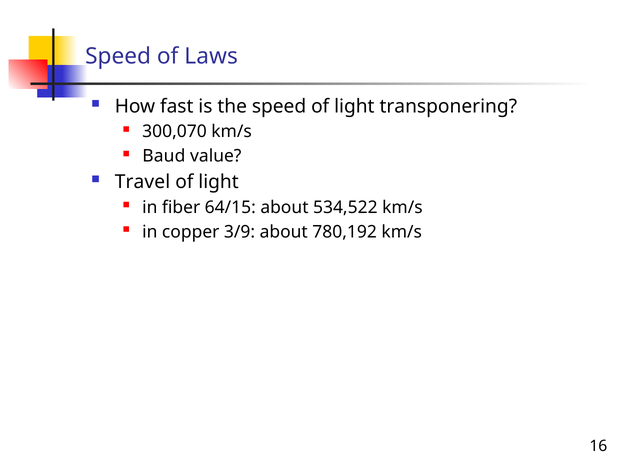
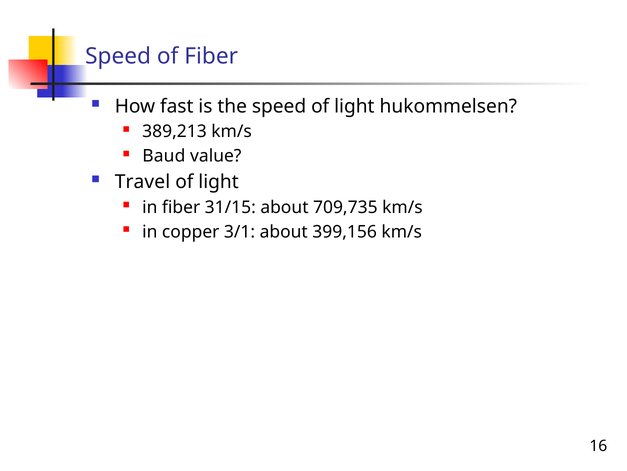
of Laws: Laws -> Fiber (211, 56)
transponering: transponering -> hukommelsen (448, 106)
300,070: 300,070 -> 389,213 (174, 131)
64/15: 64/15 -> 31/15 (230, 207)
534,522: 534,522 -> 709,735 (345, 207)
3/9: 3/9 -> 3/1 (240, 231)
780,192: 780,192 -> 399,156 (345, 231)
